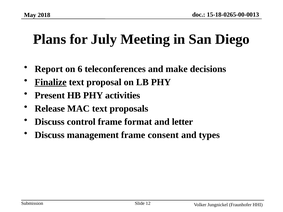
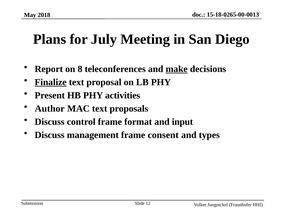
6: 6 -> 8 (80, 69)
make underline: none -> present (177, 69)
Release: Release -> Author (50, 109)
letter: letter -> input (182, 122)
